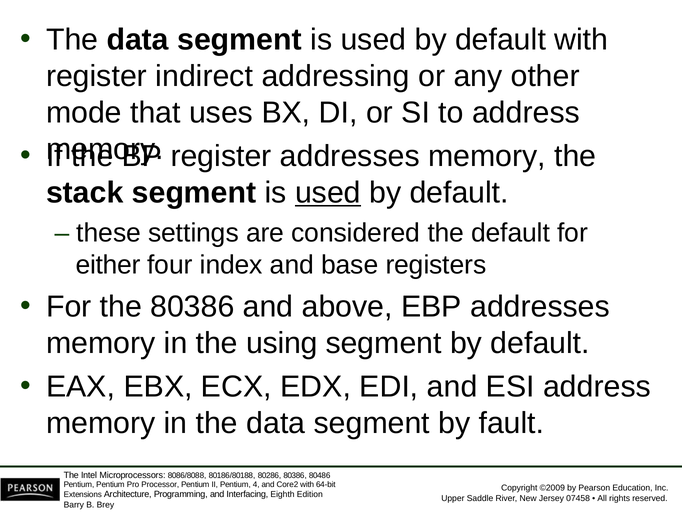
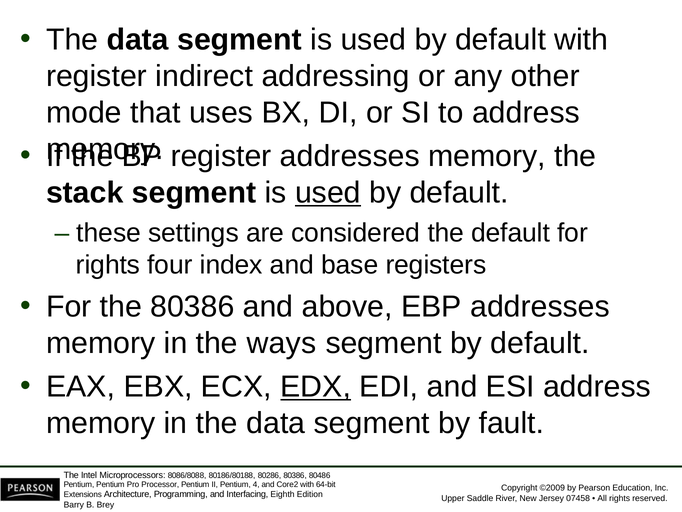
either: either -> rights (108, 265)
using: using -> ways (282, 343)
EDX underline: none -> present (316, 386)
